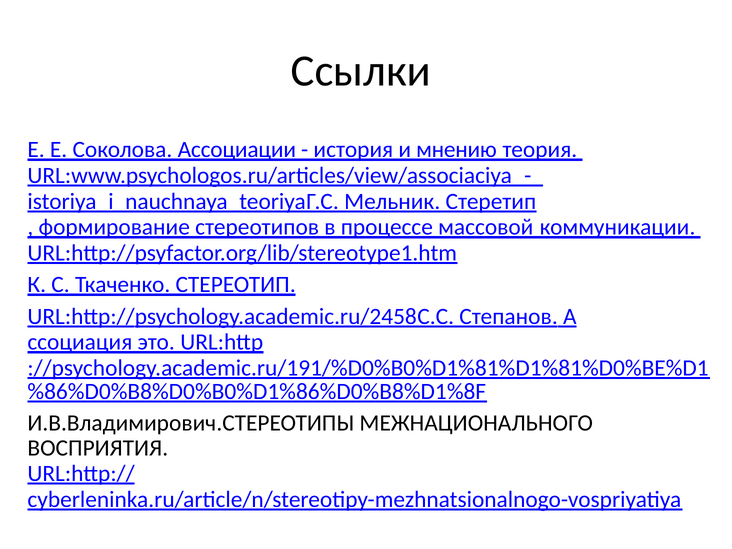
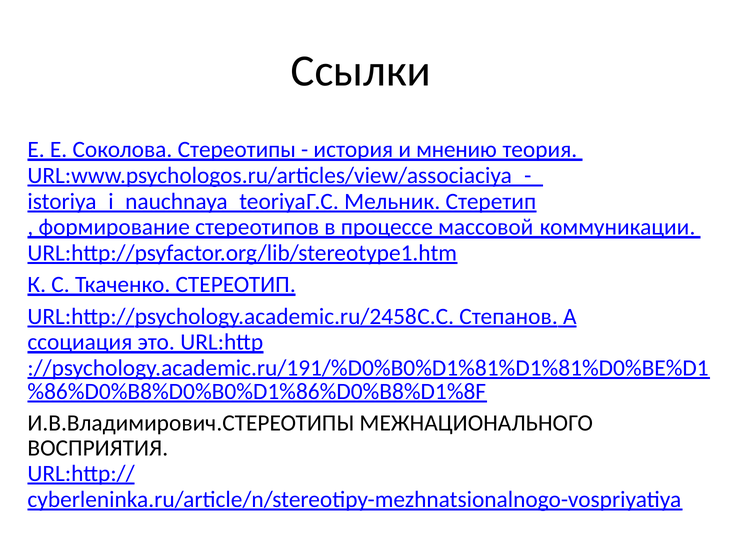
Ассоциации: Ассоциации -> Стереотипы (237, 150)
